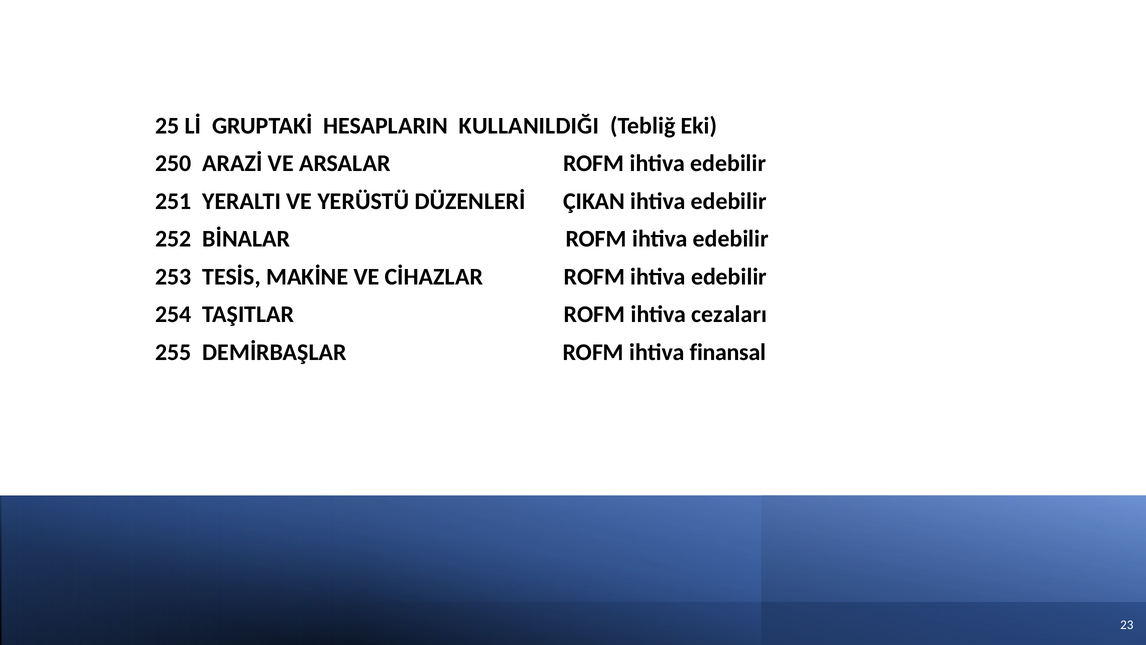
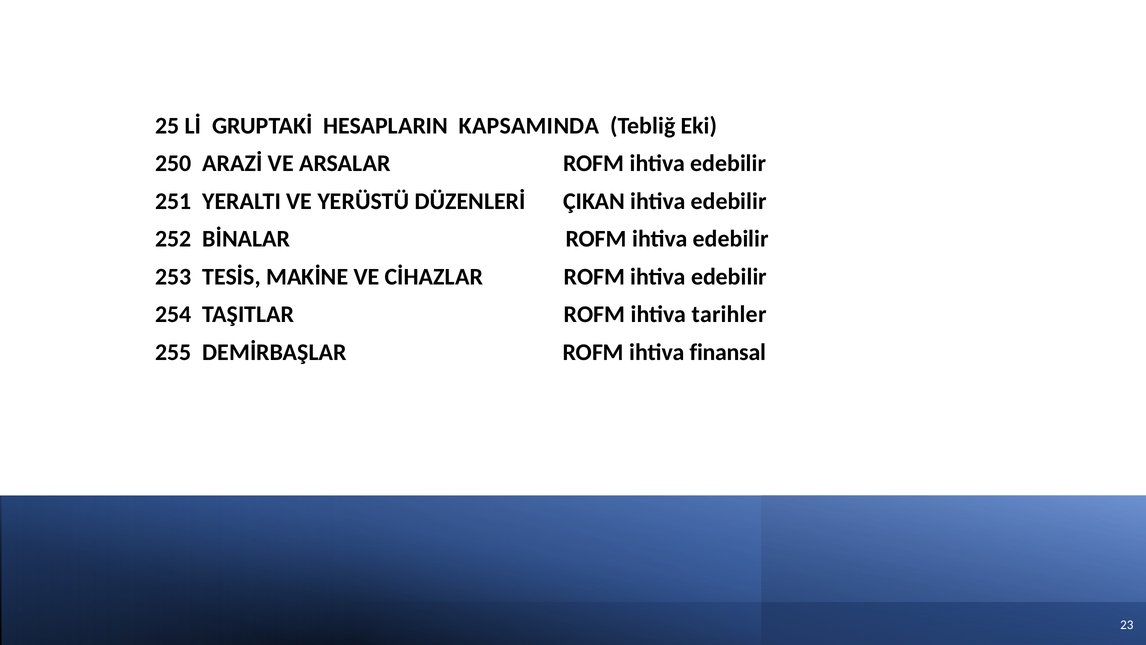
KULLANILDIĞI: KULLANILDIĞI -> KAPSAMINDA (529, 126)
cezaları: cezaları -> tarihler (729, 314)
